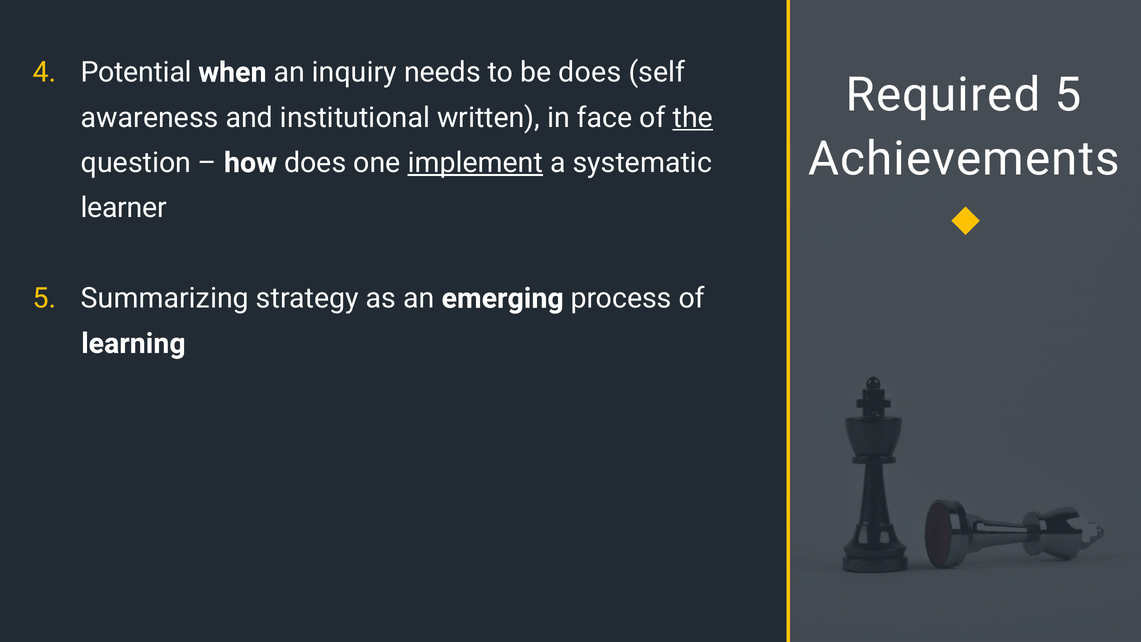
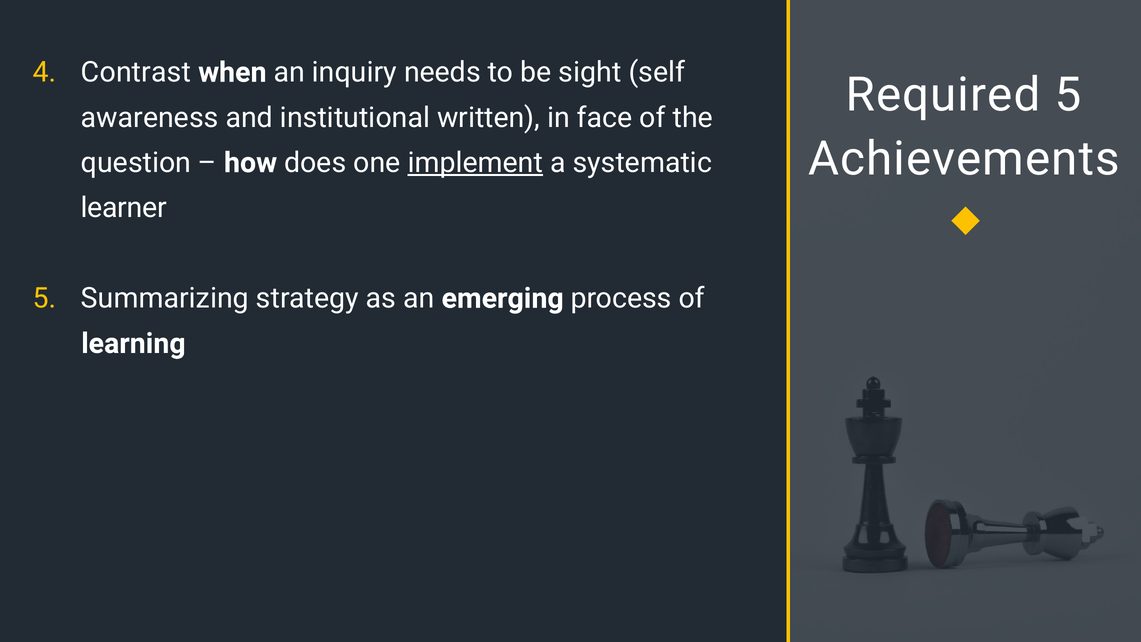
Potential: Potential -> Contrast (136, 72)
be does: does -> sight (590, 72)
the underline: present -> none (693, 118)
